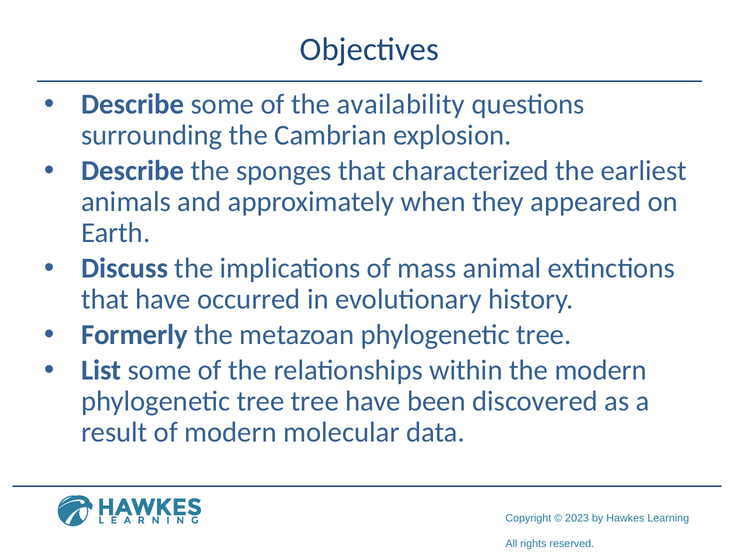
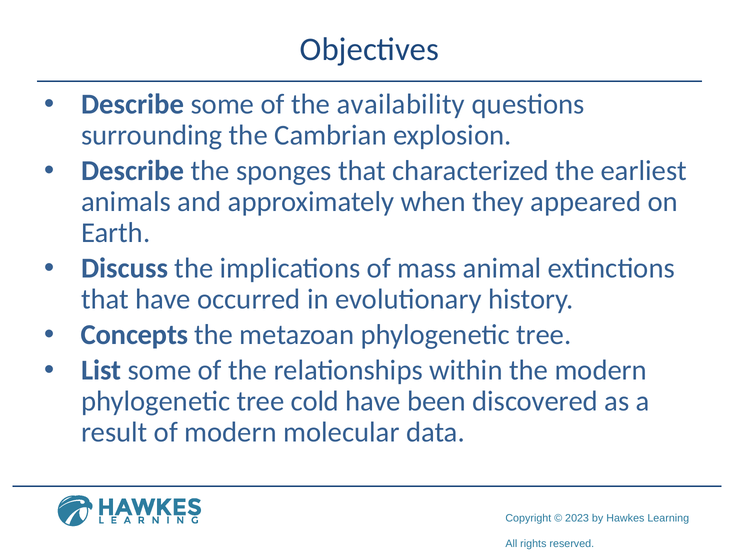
Formerly: Formerly -> Concepts (134, 335)
tree tree: tree -> cold (315, 401)
